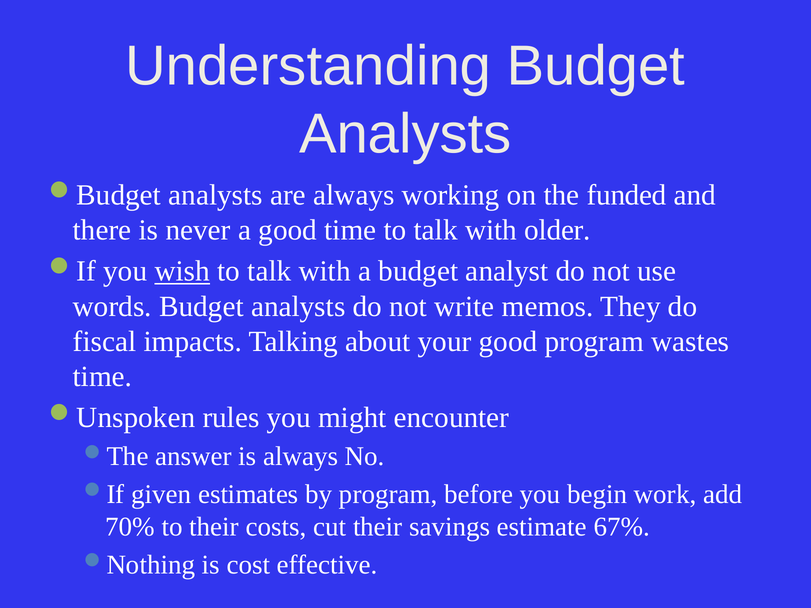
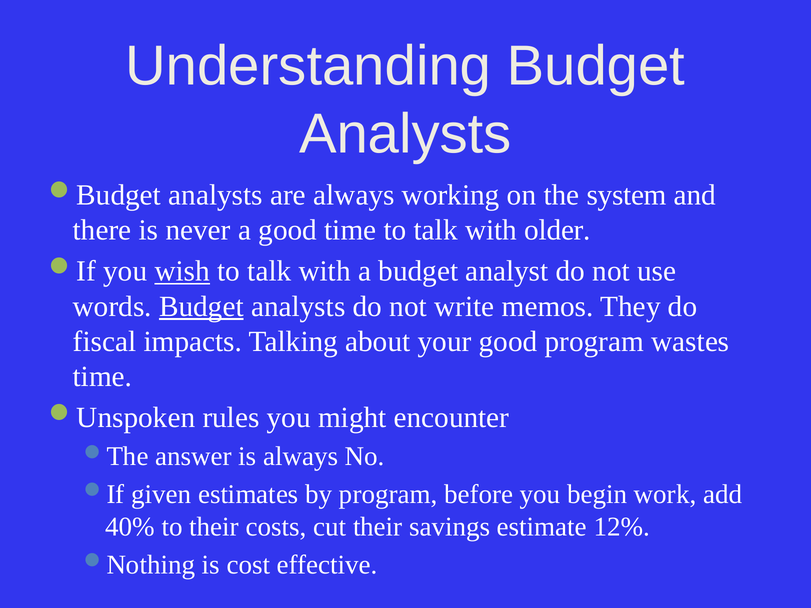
funded: funded -> system (627, 195)
Budget underline: none -> present (201, 307)
70%: 70% -> 40% (130, 527)
67%: 67% -> 12% (622, 527)
